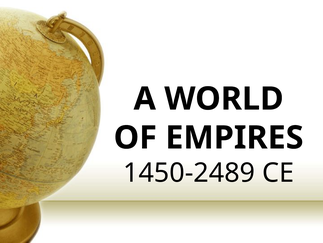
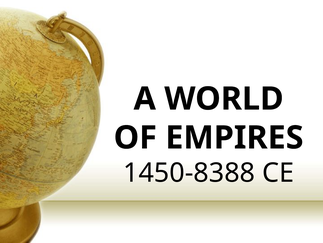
1450-2489: 1450-2489 -> 1450-8388 (189, 173)
